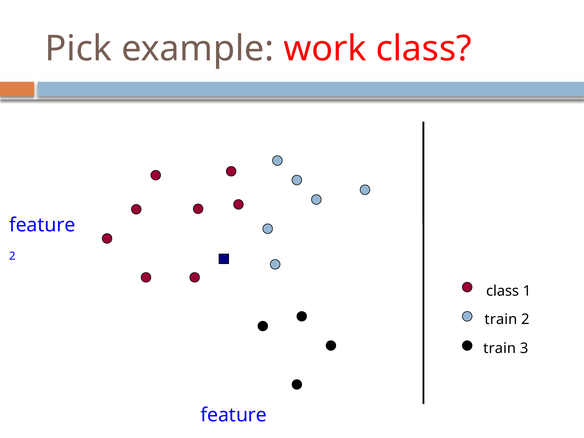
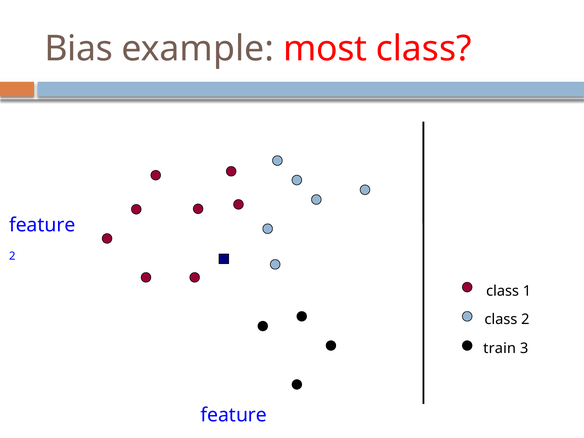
Pick: Pick -> Bias (79, 49)
work: work -> most (325, 49)
train: train -> class (501, 319)
